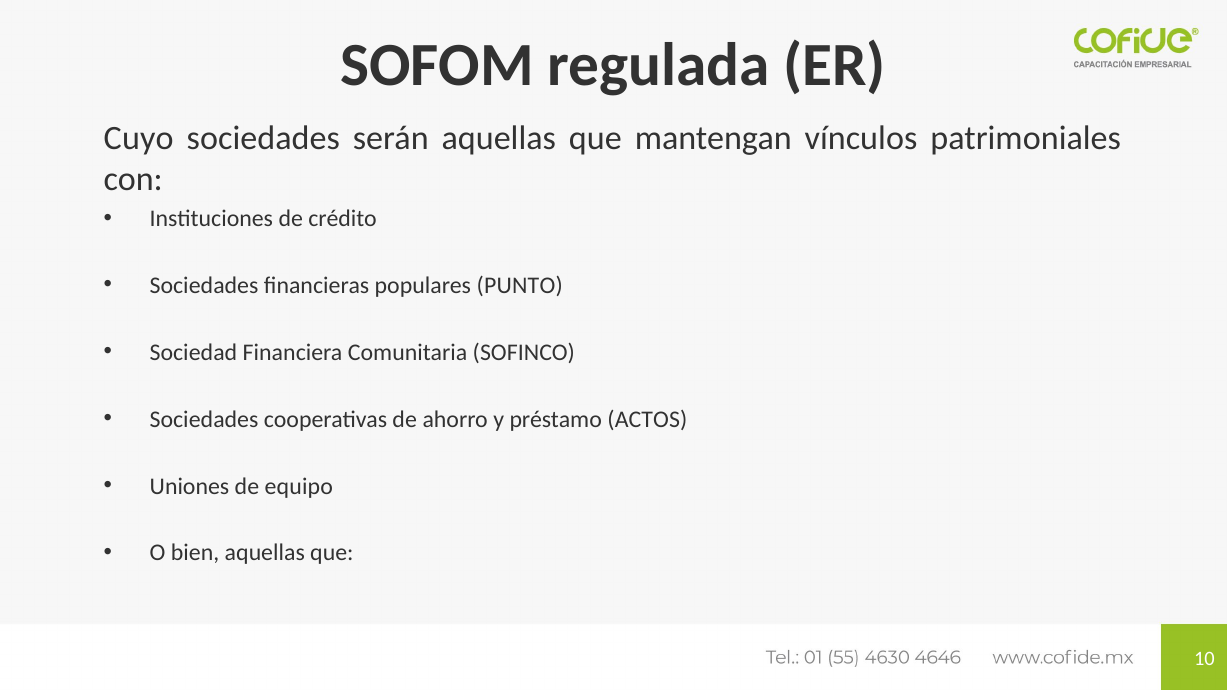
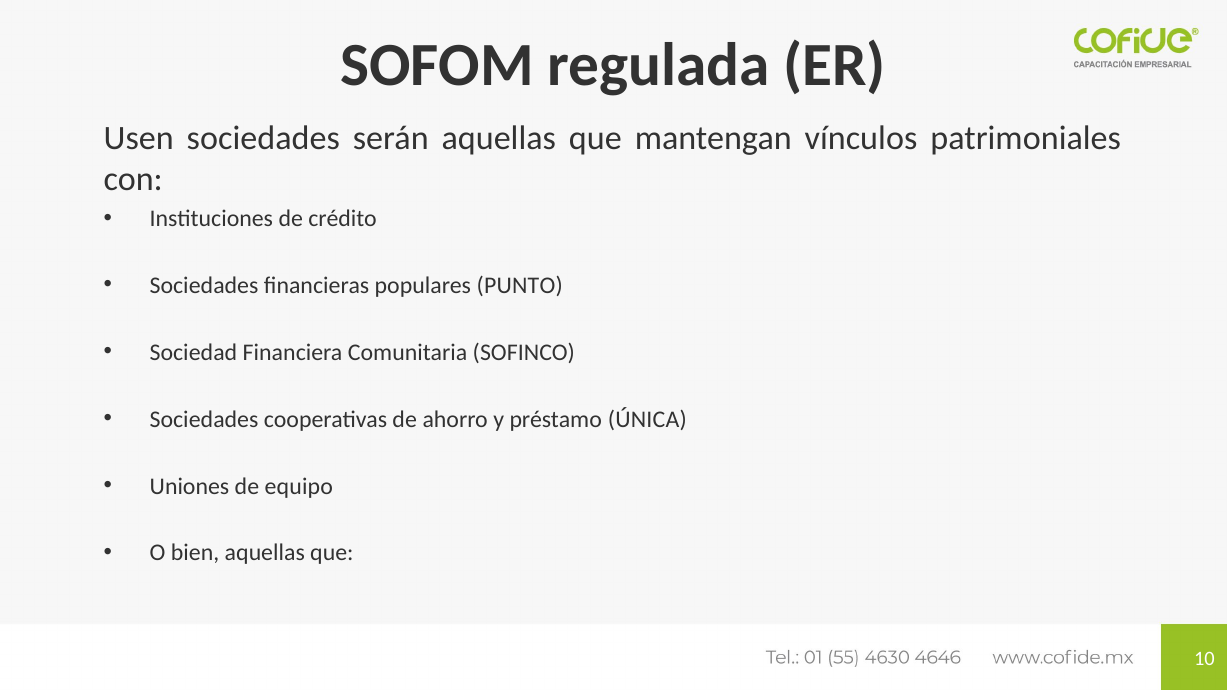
Cuyo: Cuyo -> Usen (139, 139)
ACTOS: ACTOS -> ÚNICA (647, 419)
